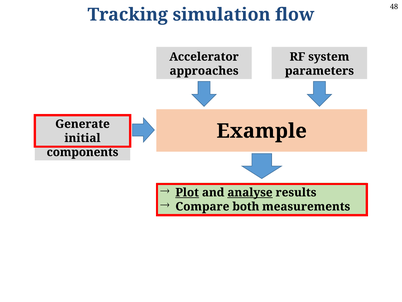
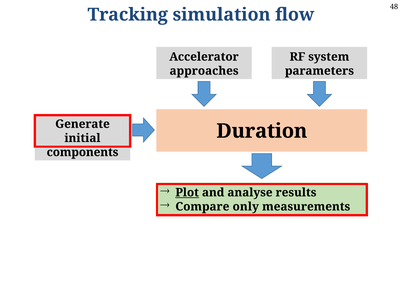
Example: Example -> Duration (262, 131)
analyse underline: present -> none (250, 192)
both: both -> only (246, 206)
